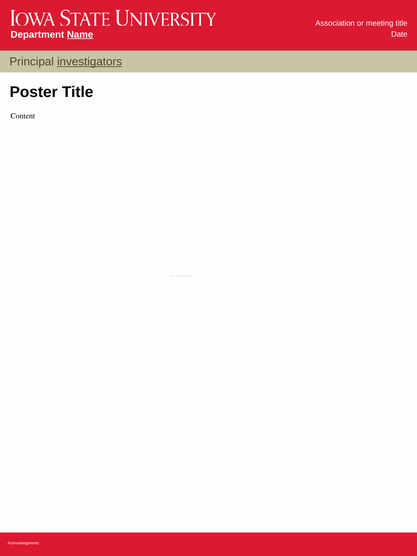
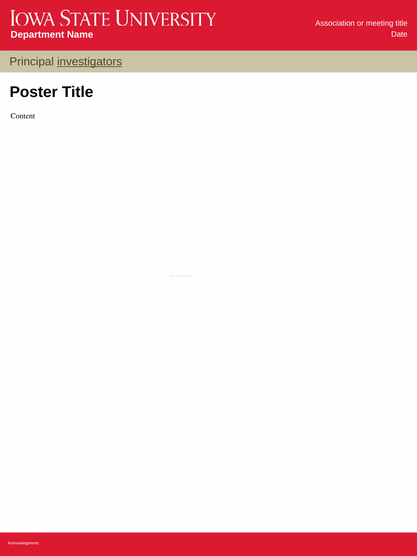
Name underline: present -> none (80, 35)
